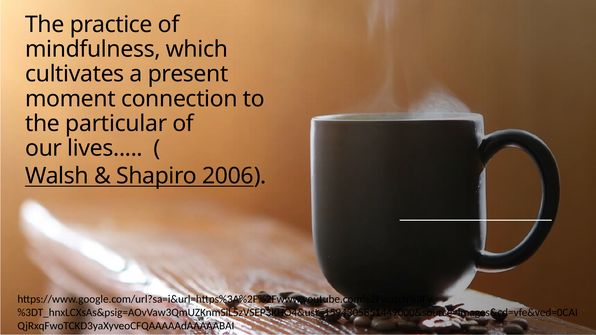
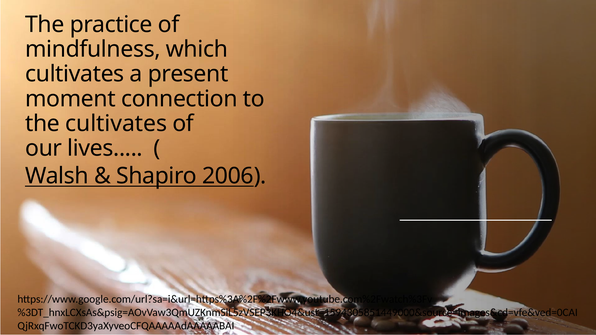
the particular: particular -> cultivates (116, 124)
